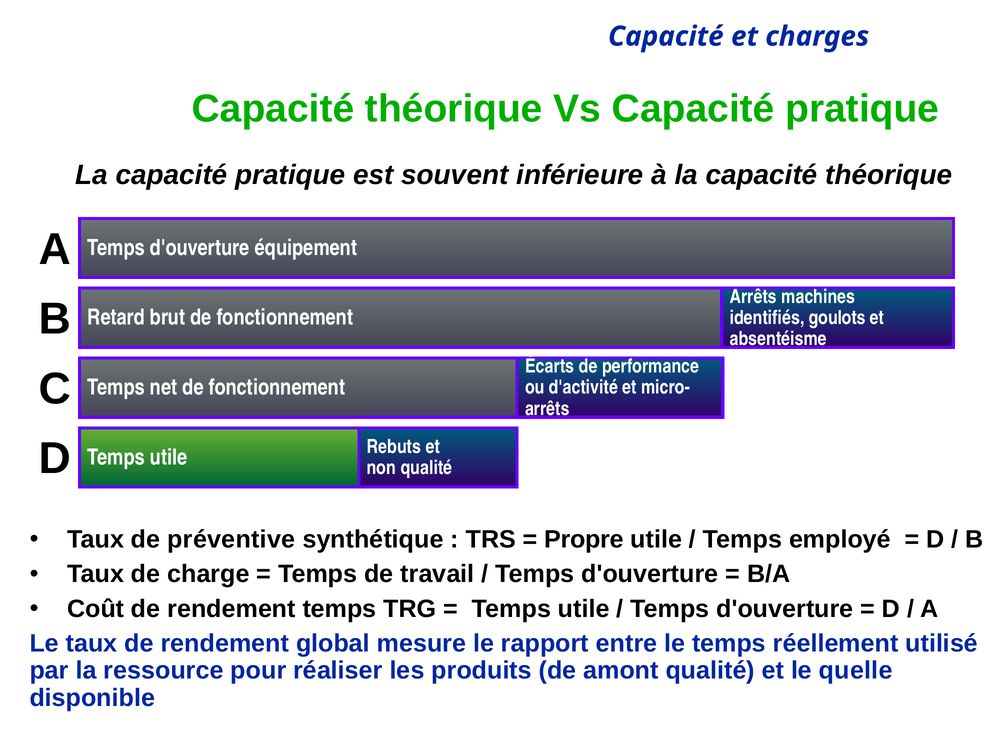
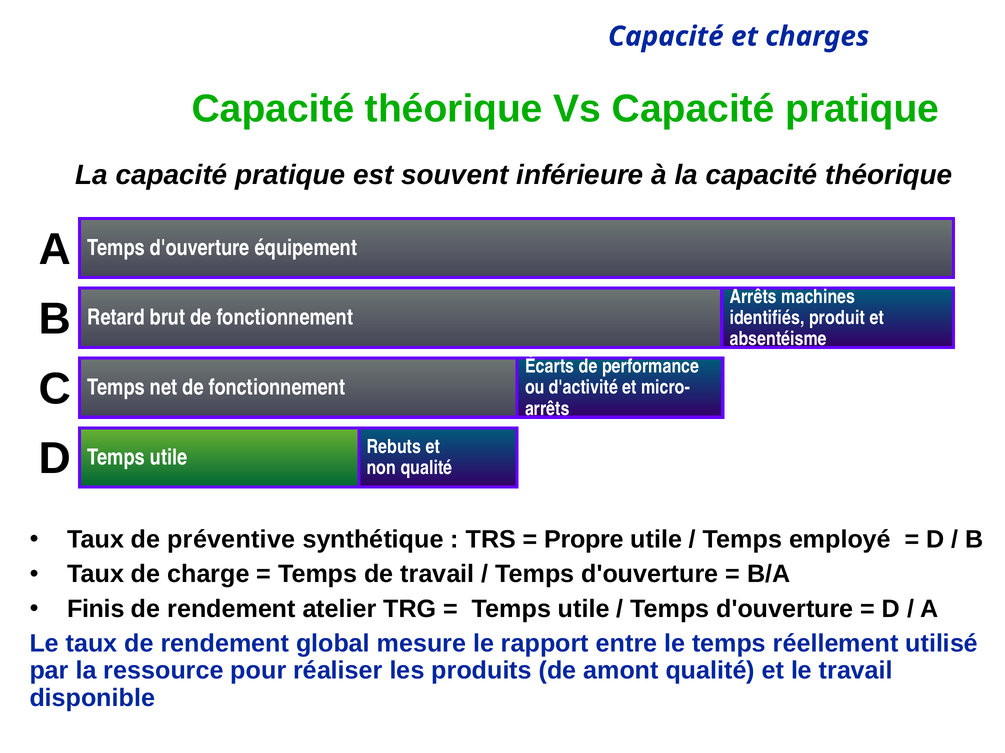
goulots: goulots -> produit (837, 318)
Coût: Coût -> Finis (96, 609)
rendement temps: temps -> atelier (339, 609)
le quelle: quelle -> travail (856, 671)
